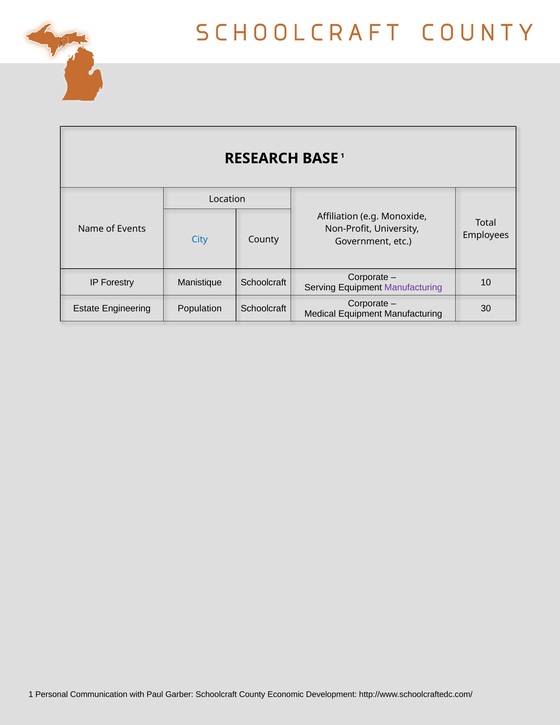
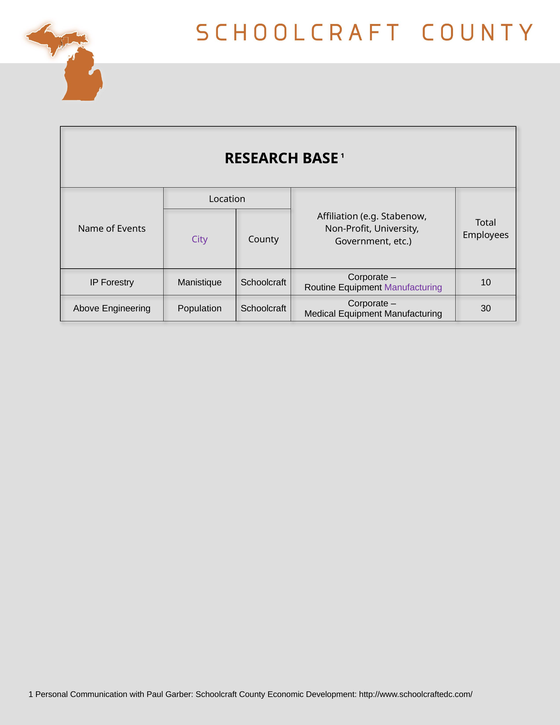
Monoxide: Monoxide -> Stabenow (404, 216)
City colour: blue -> purple (200, 240)
Serving: Serving -> Routine (320, 287)
Estate: Estate -> Above (86, 308)
